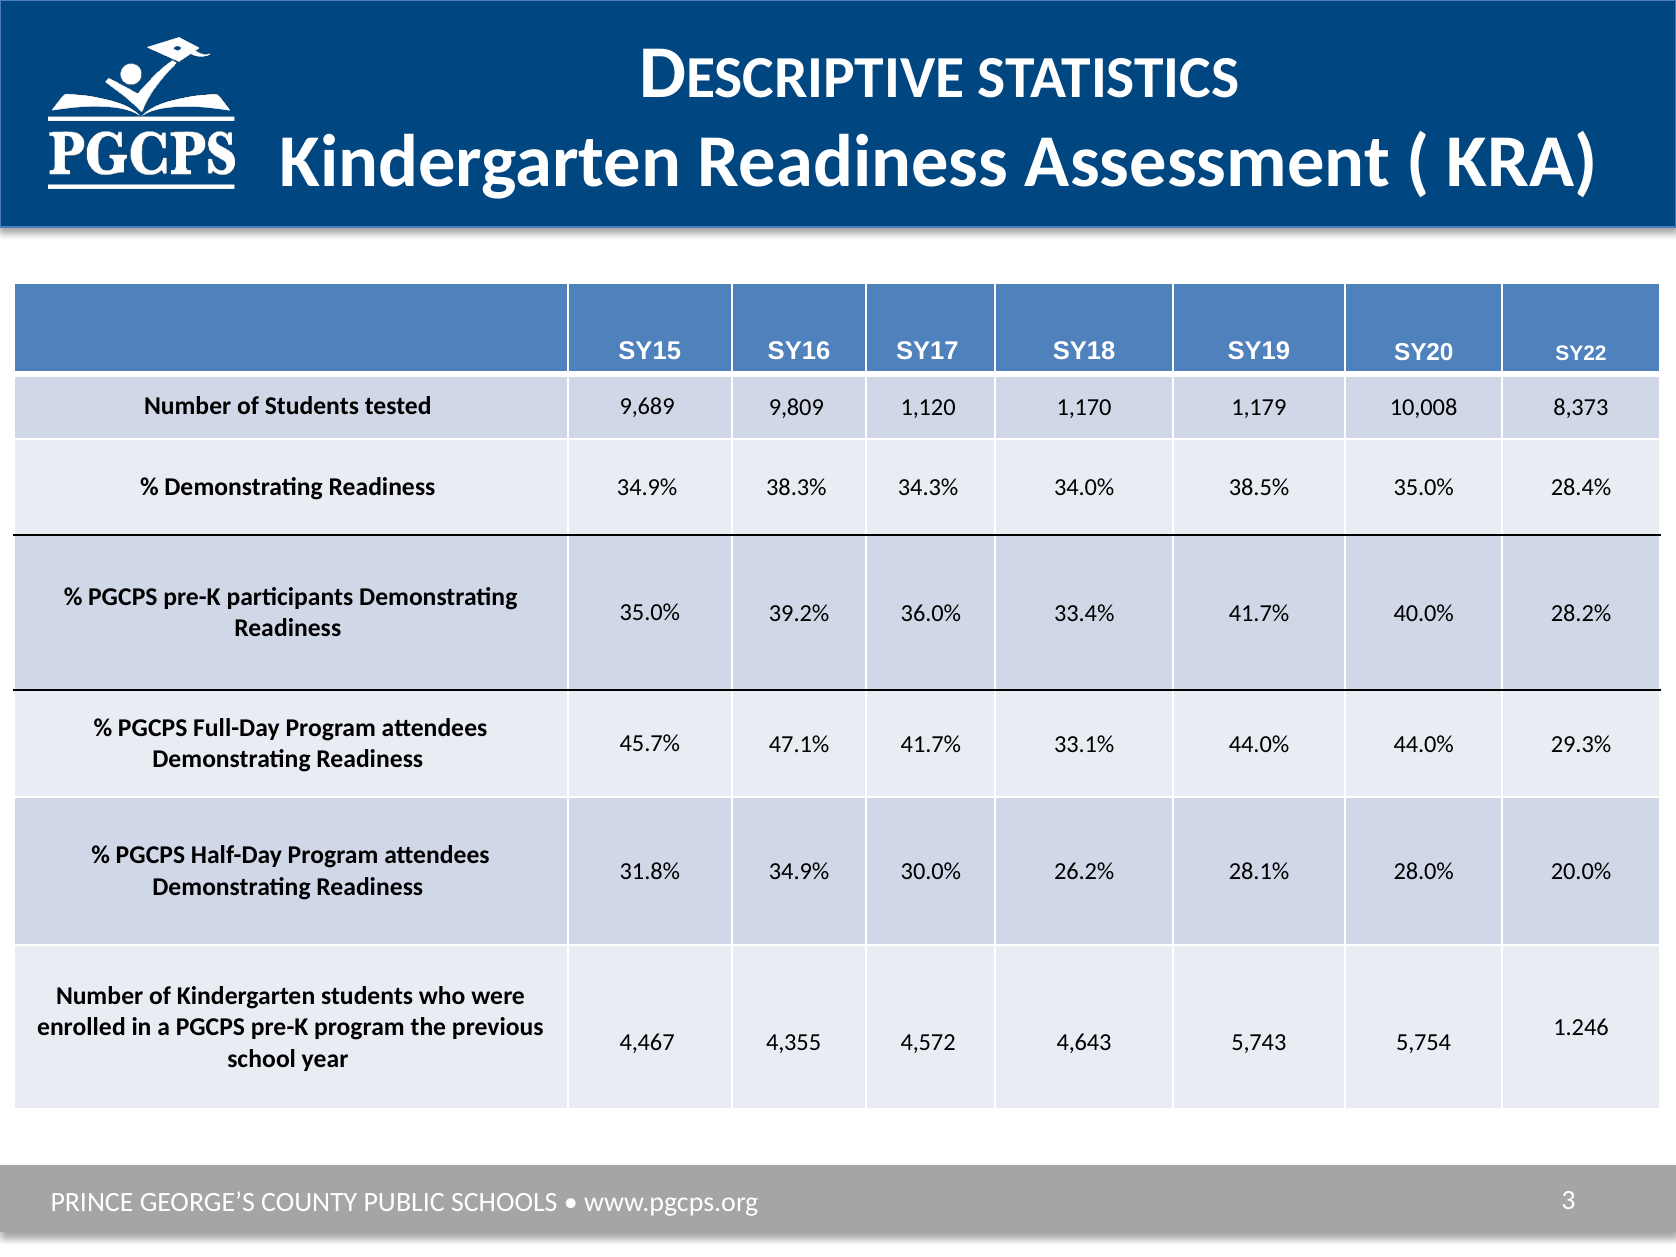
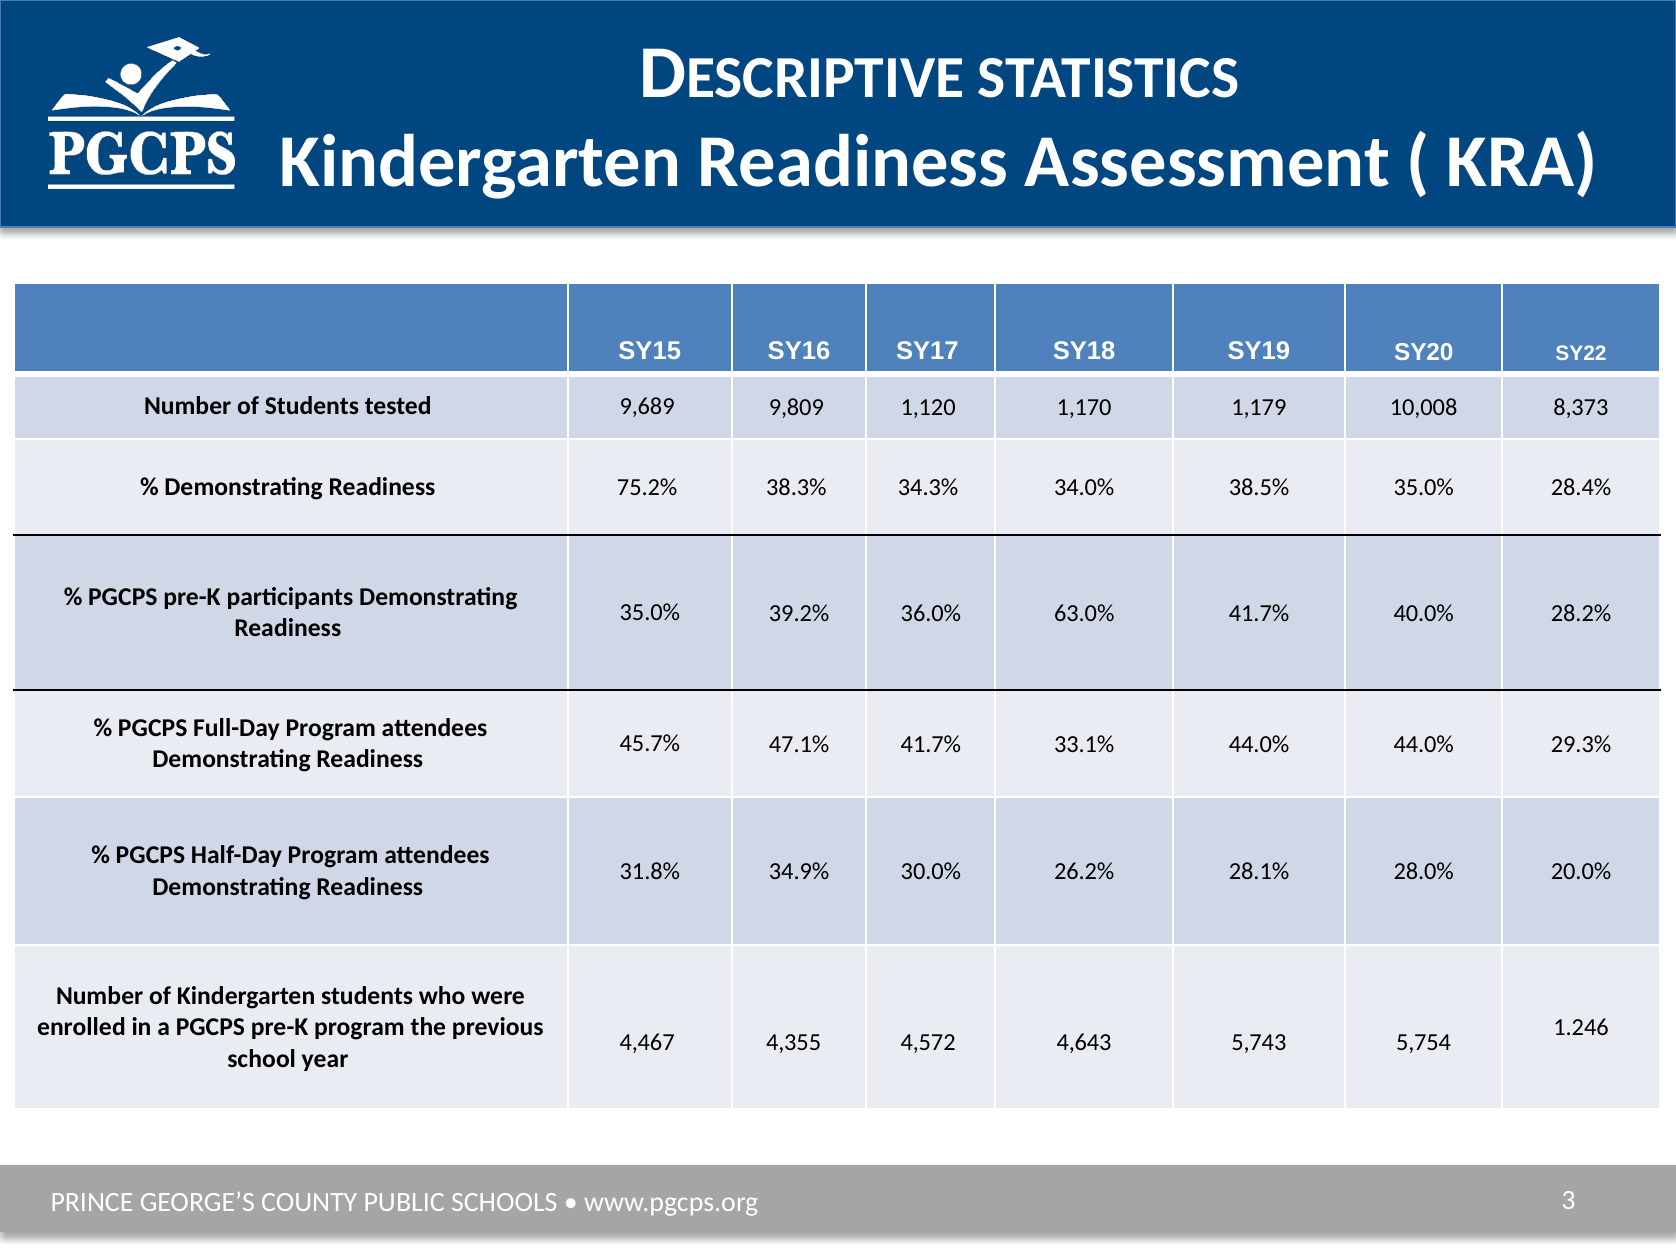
Readiness 34.9%: 34.9% -> 75.2% (647, 487)
33.4%: 33.4% -> 63.0% (1084, 613)
